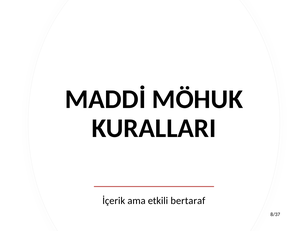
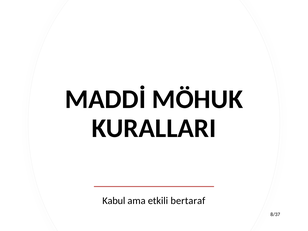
İçerik: İçerik -> Kabul (114, 201)
